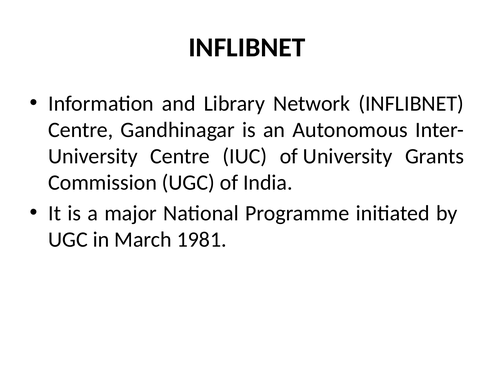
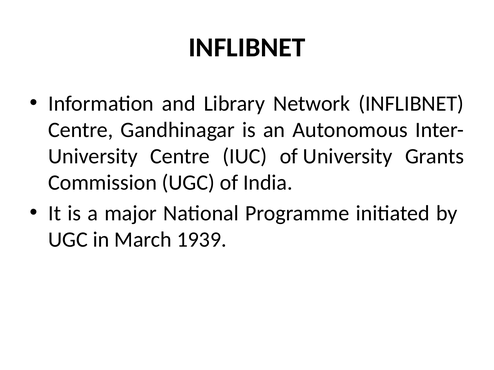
1981: 1981 -> 1939 (202, 240)
